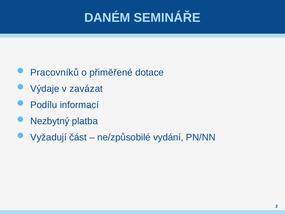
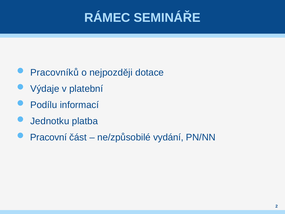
DANÉM: DANÉM -> RÁMEC (107, 18)
přiměřené: přiměřené -> nejpozději (111, 73)
zavázat: zavázat -> platební (86, 89)
Nezbytný: Nezbytný -> Jednotku (50, 121)
Vyžadují: Vyžadují -> Pracovní (49, 137)
